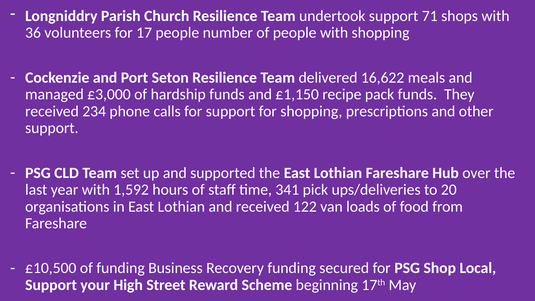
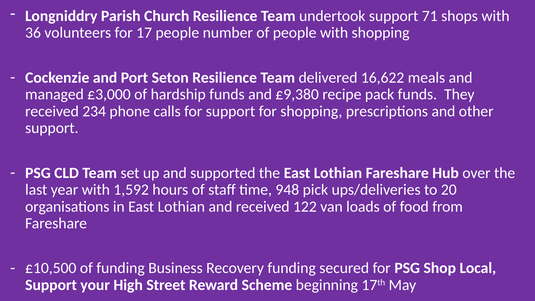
£1,150: £1,150 -> £9,380 (297, 94)
341: 341 -> 948 (287, 190)
